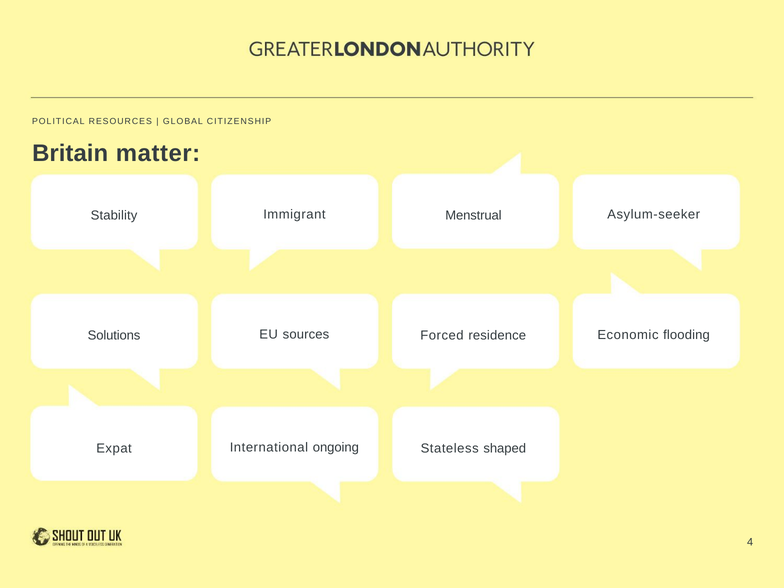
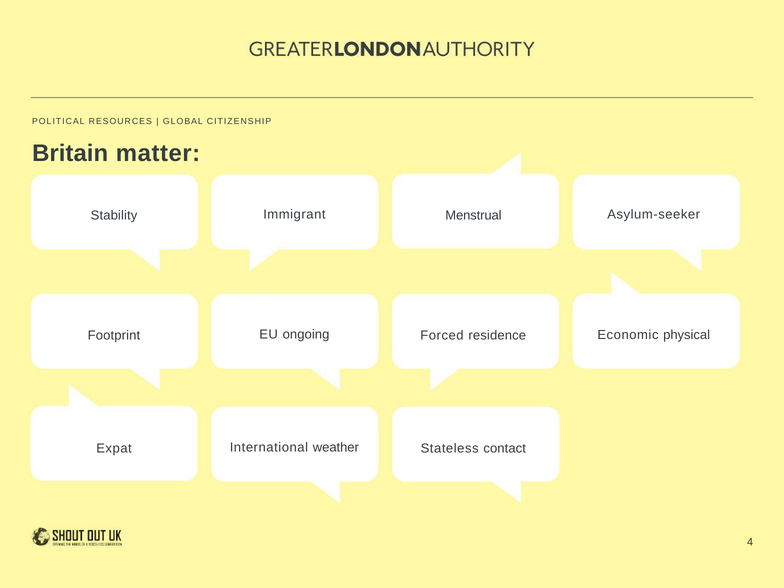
Solutions: Solutions -> Footprint (114, 335)
sources: sources -> ongoing (306, 335)
flooding: flooding -> physical (687, 335)
ongoing: ongoing -> weather (336, 448)
shaped: shaped -> contact (505, 448)
